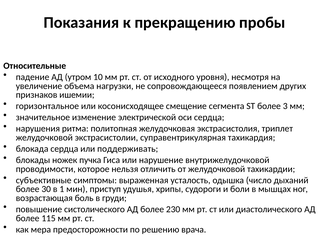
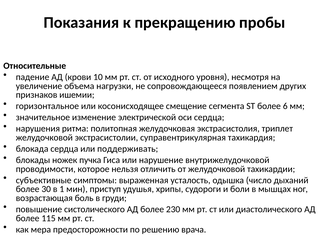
утром: утром -> крови (78, 77)
3: 3 -> 6 (285, 106)
